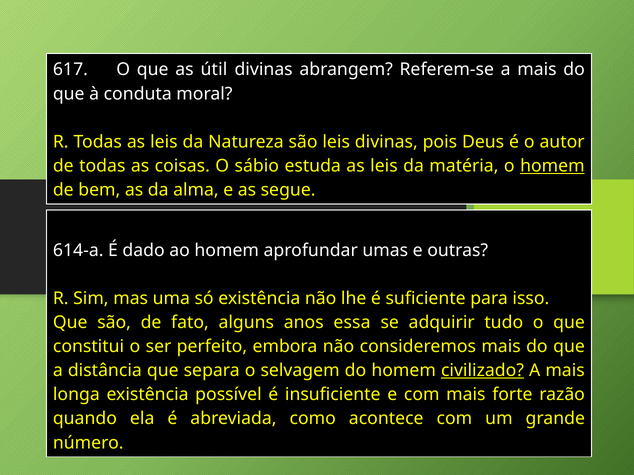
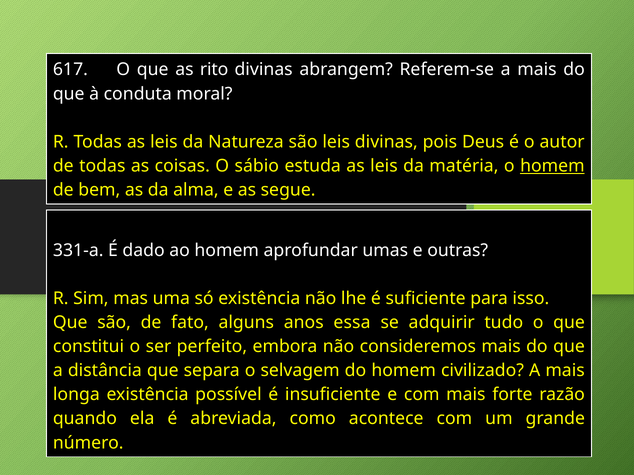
útil: útil -> rito (214, 70)
614-a: 614-a -> 331-a (78, 250)
civilizado underline: present -> none (482, 371)
